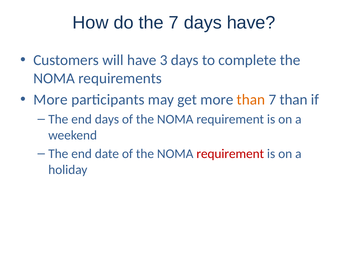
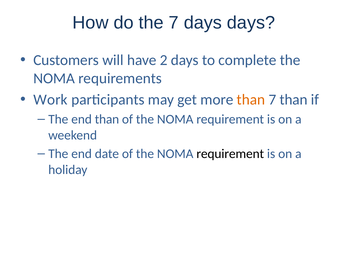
days have: have -> days (251, 23)
3: 3 -> 2 (164, 60)
More: More -> Work (51, 100)
end days: days -> than (107, 119)
requirement colour: red -> black (230, 154)
